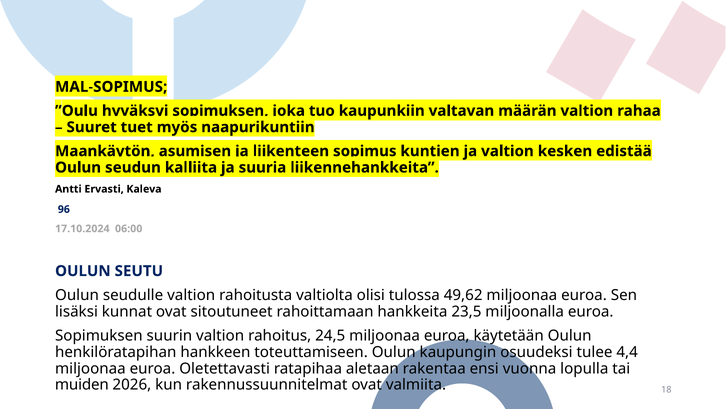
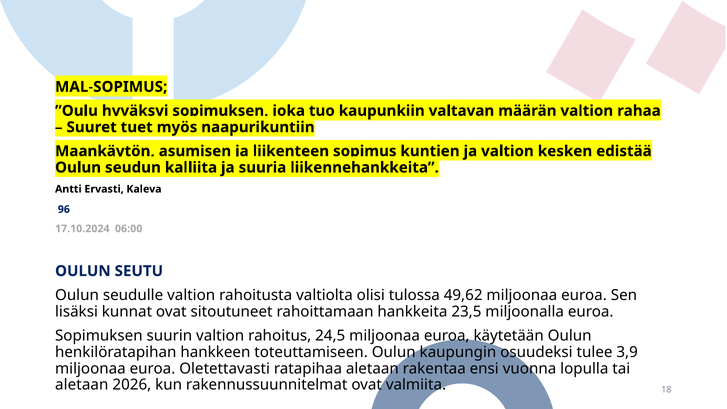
4,4: 4,4 -> 3,9 (627, 352)
muiden: muiden -> aletaan (82, 385)
